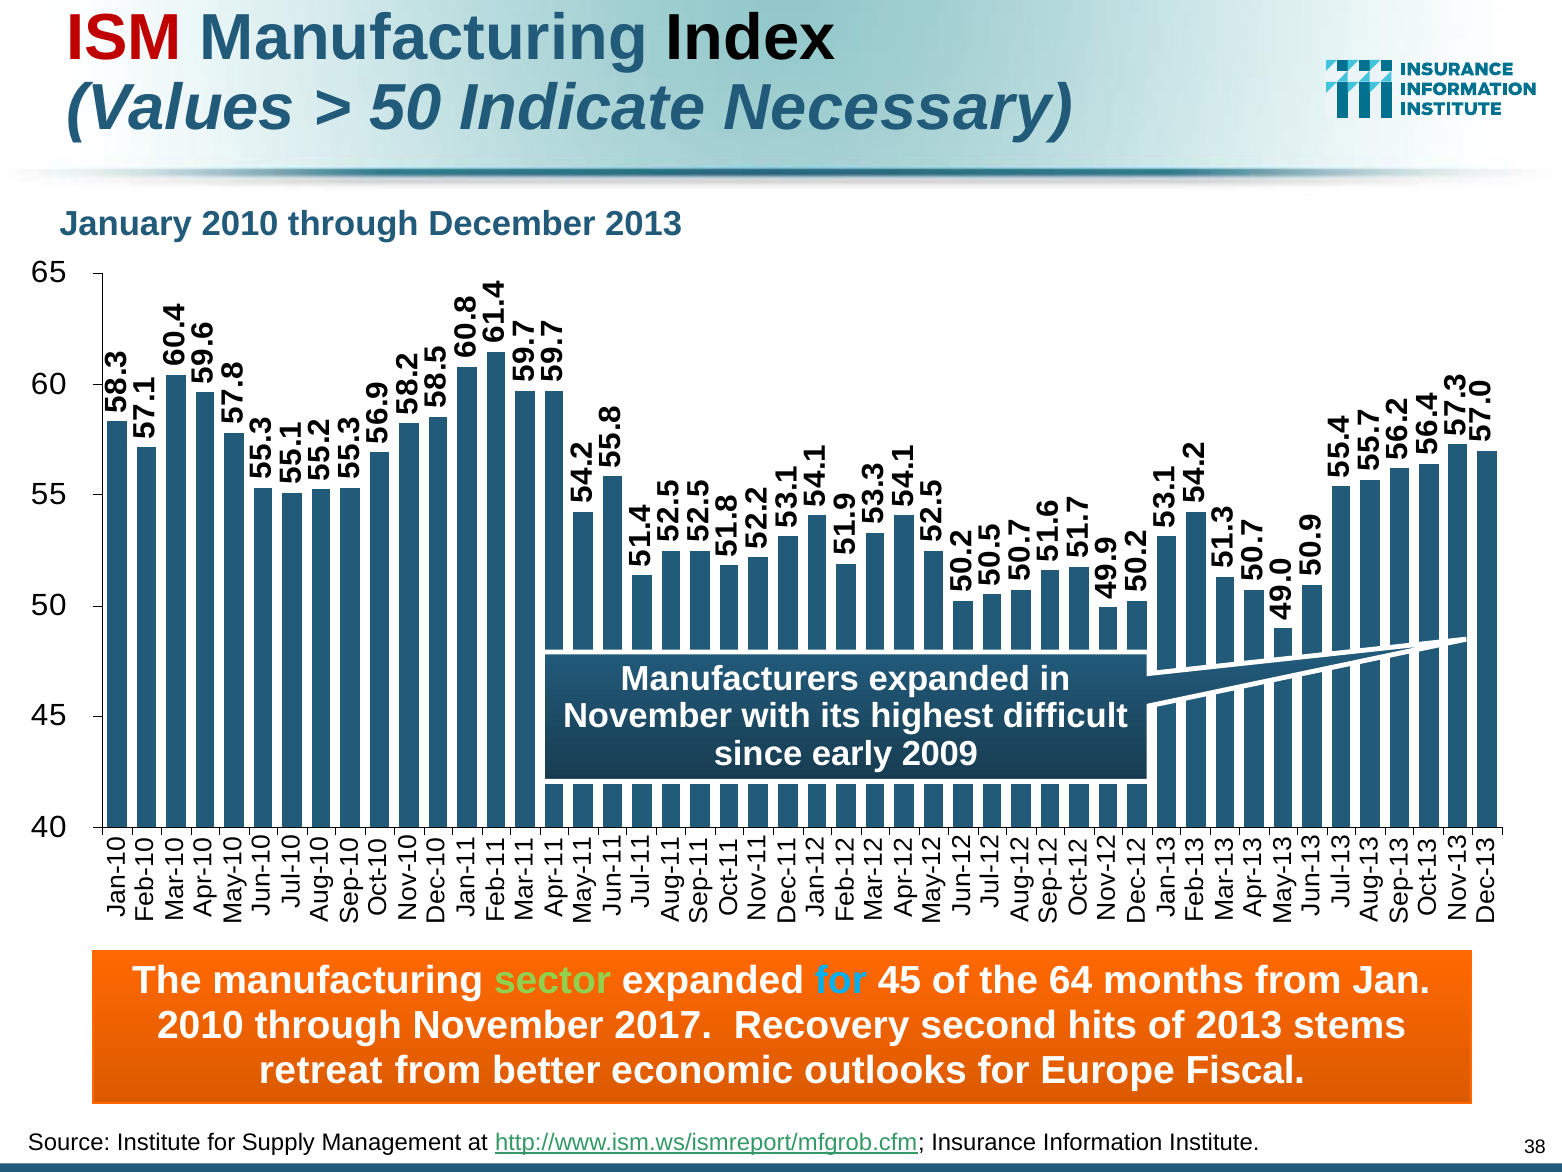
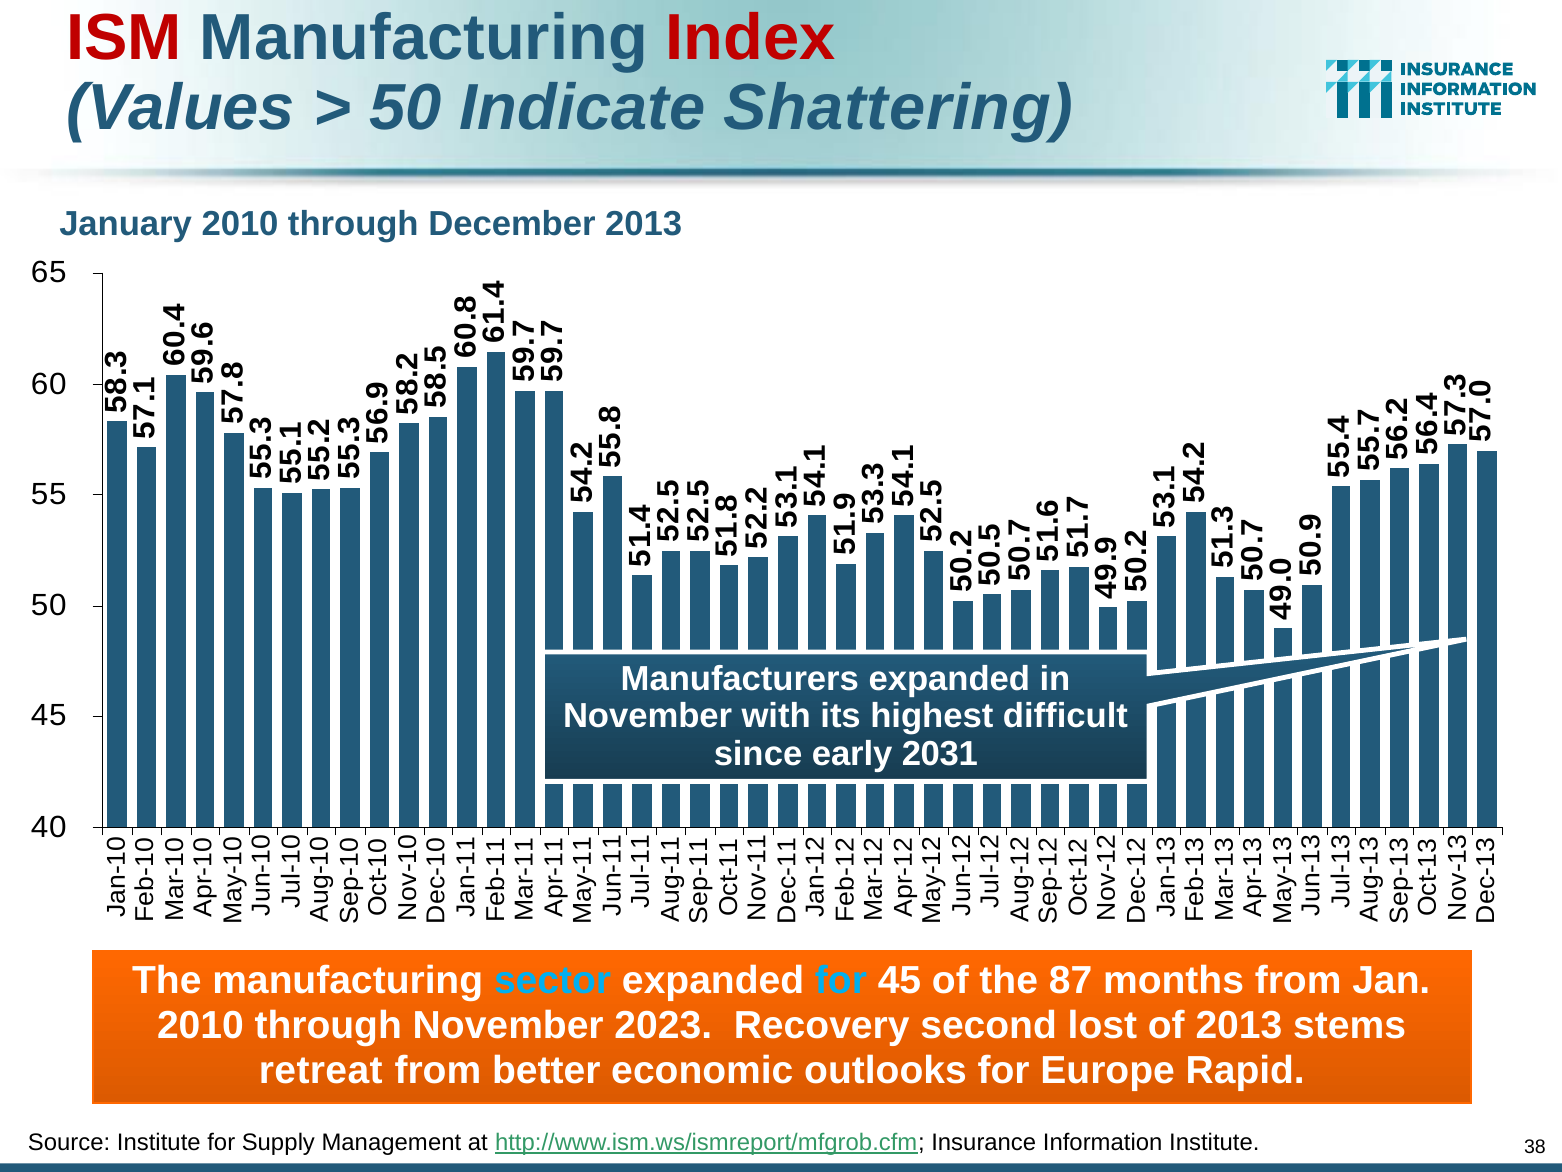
Index colour: black -> red (751, 38)
Necessary: Necessary -> Shattering (898, 108)
2009: 2009 -> 2031 (940, 754)
sector colour: light green -> light blue (553, 981)
64: 64 -> 87 (1071, 981)
2017: 2017 -> 2023 (663, 1025)
hits: hits -> lost (1102, 1025)
Fiscal: Fiscal -> Rapid (1245, 1070)
